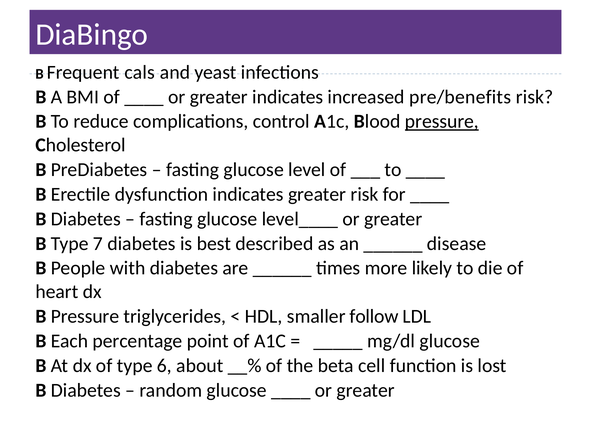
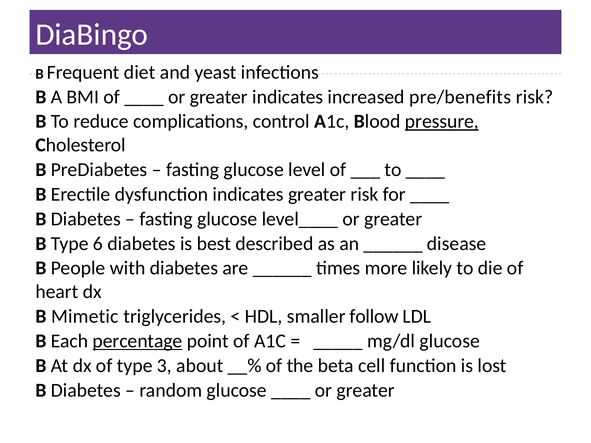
cals: cals -> diet (140, 72)
7: 7 -> 6 (98, 244)
B Pressure: Pressure -> Mimetic (85, 317)
percentage underline: none -> present (138, 341)
6: 6 -> 3 (164, 366)
